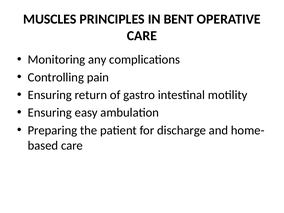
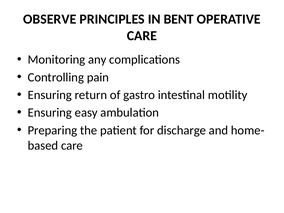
MUSCLES: MUSCLES -> OBSERVE (50, 19)
